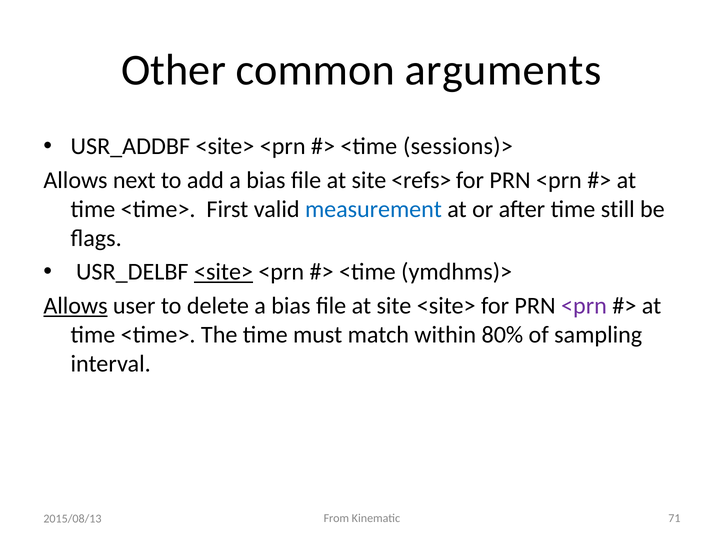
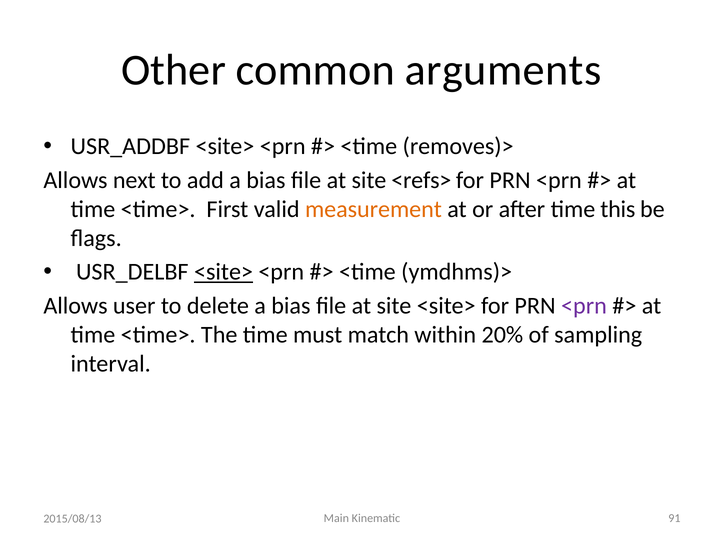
sessions)>: sessions)> -> removes)> (458, 146)
measurement colour: blue -> orange (373, 209)
still: still -> this (618, 209)
Allows underline: present -> none (76, 306)
80%: 80% -> 20% (502, 335)
From: From -> Main (336, 518)
71: 71 -> 91 (674, 518)
